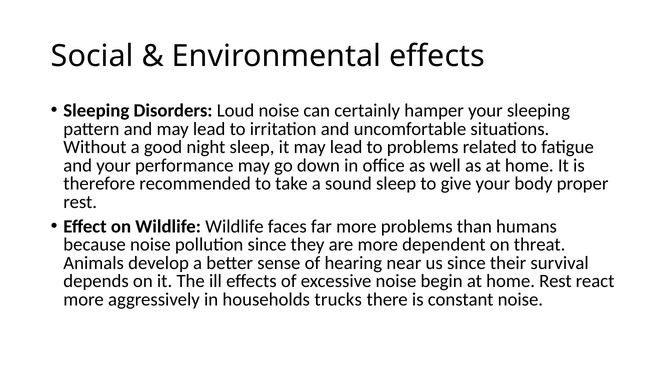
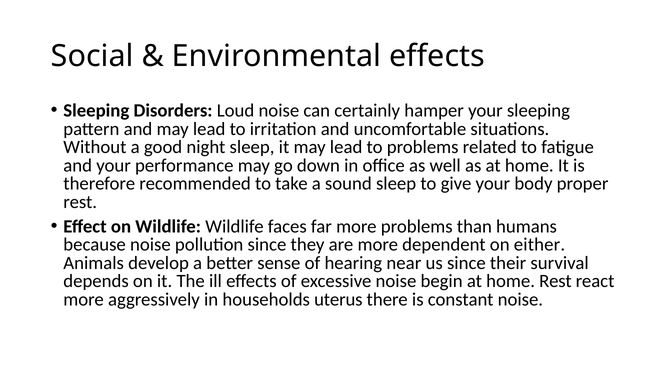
threat: threat -> either (539, 245)
trucks: trucks -> uterus (338, 300)
